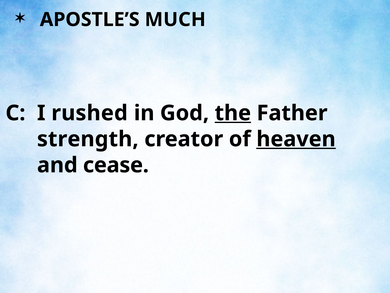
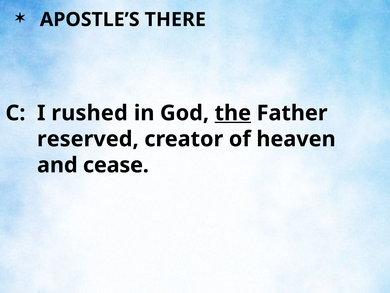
MUCH: MUCH -> THERE (175, 20)
strength: strength -> reserved (88, 139)
heaven underline: present -> none (296, 139)
